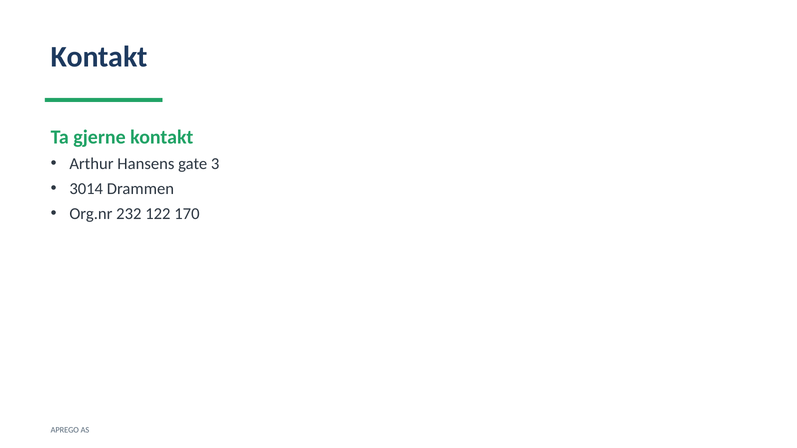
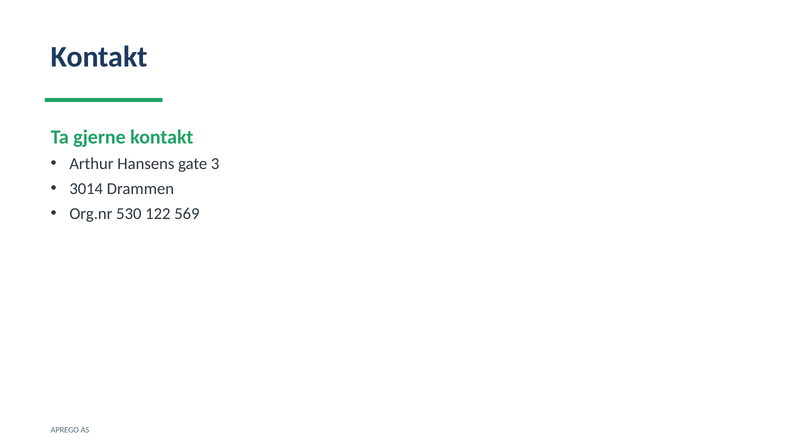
232: 232 -> 530 (129, 214)
170: 170 -> 569 (187, 214)
